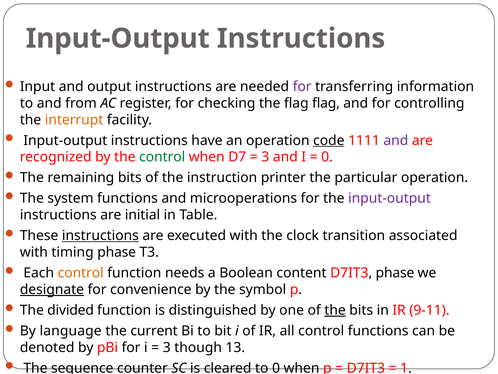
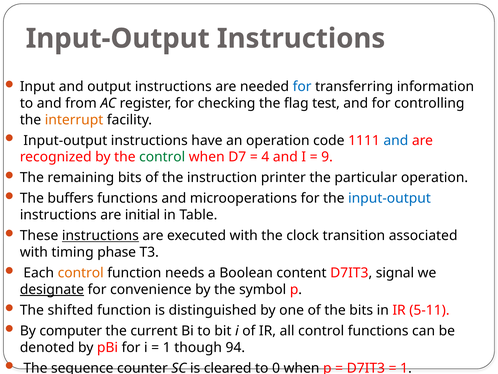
for colour: purple -> blue (302, 86)
flag flag: flag -> test (326, 103)
code underline: present -> none (329, 140)
and colour: purple -> blue (396, 140)
3: 3 -> 4 (265, 157)
0: 0 -> 9 (327, 157)
system: system -> buffers (71, 198)
input-output colour: purple -> blue (389, 198)
D7IT3 phase: phase -> signal (395, 273)
divided: divided -> shifted (70, 310)
the underline: present -> none (335, 310)
9-11: 9-11 -> 5-11 (429, 310)
language: language -> computer (71, 330)
3: 3 -> 1 (167, 347)
13: 13 -> 94 (235, 347)
